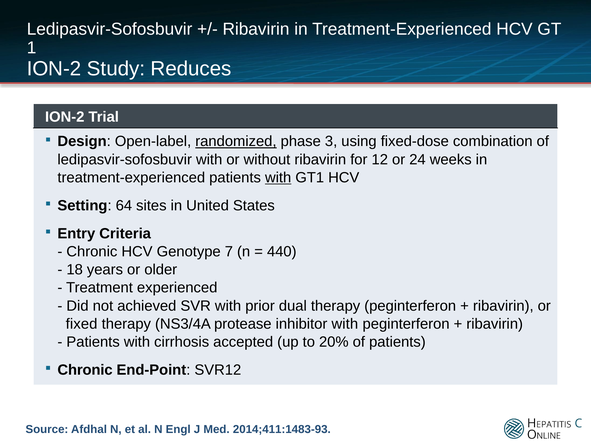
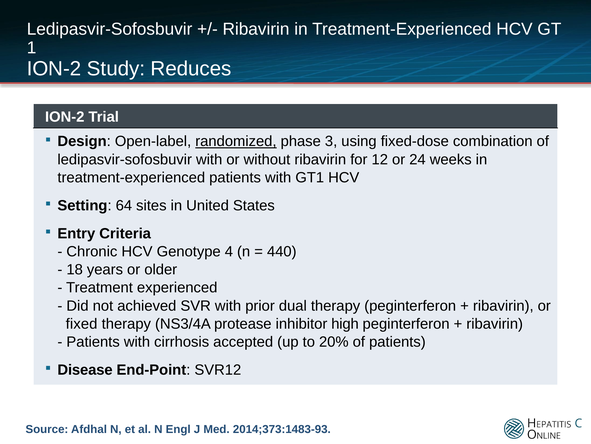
with underline: present -> none (278, 177)
7: 7 -> 4 (229, 251)
inhibitor with: with -> high (345, 323)
Chronic: Chronic -> Disease (85, 369)
2014;411:1483-93: 2014;411:1483-93 -> 2014;373:1483-93 (282, 429)
